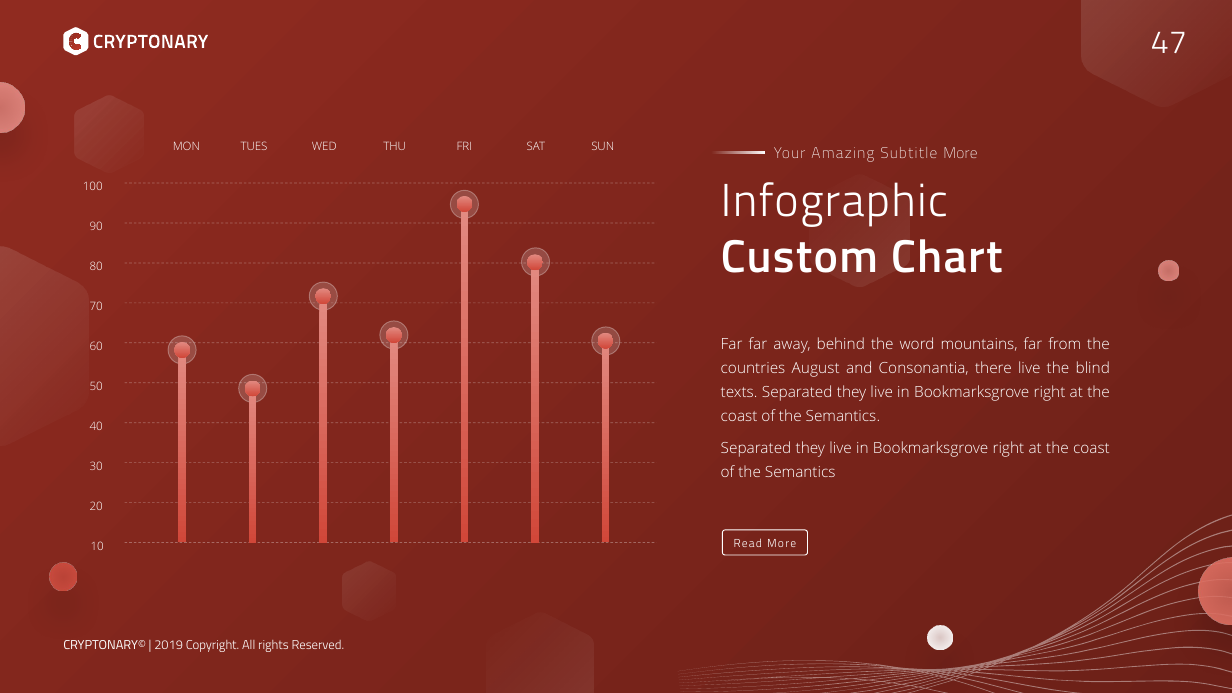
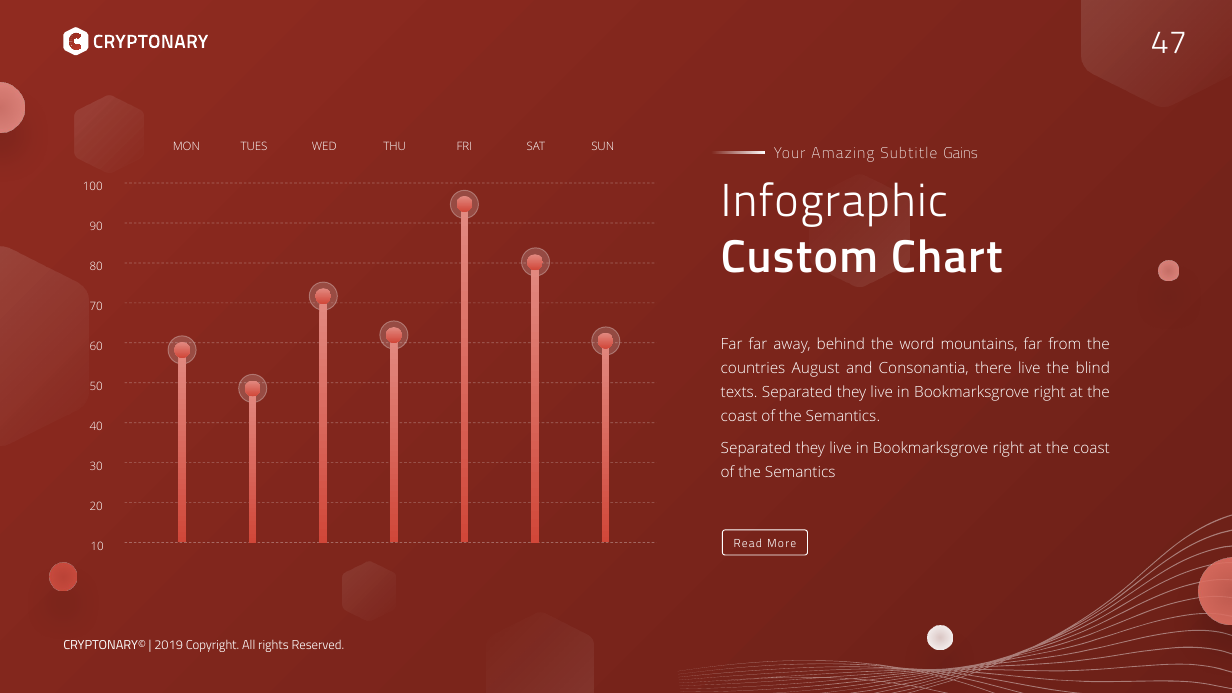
Subtitle More: More -> Gains (961, 153)
